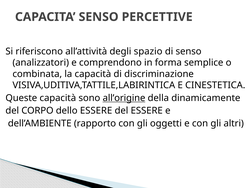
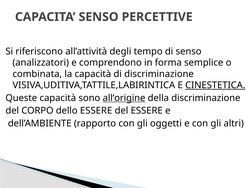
spazio: spazio -> tempo (148, 51)
CINESTETICA underline: none -> present (215, 85)
della dinamicamente: dinamicamente -> discriminazione (206, 98)
